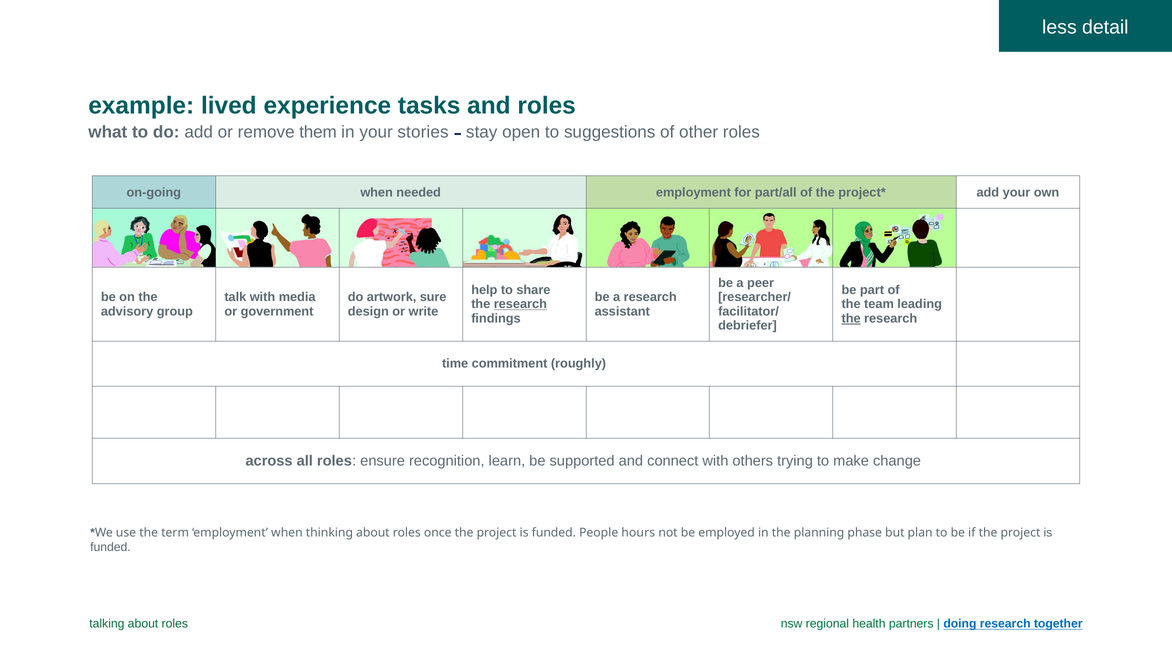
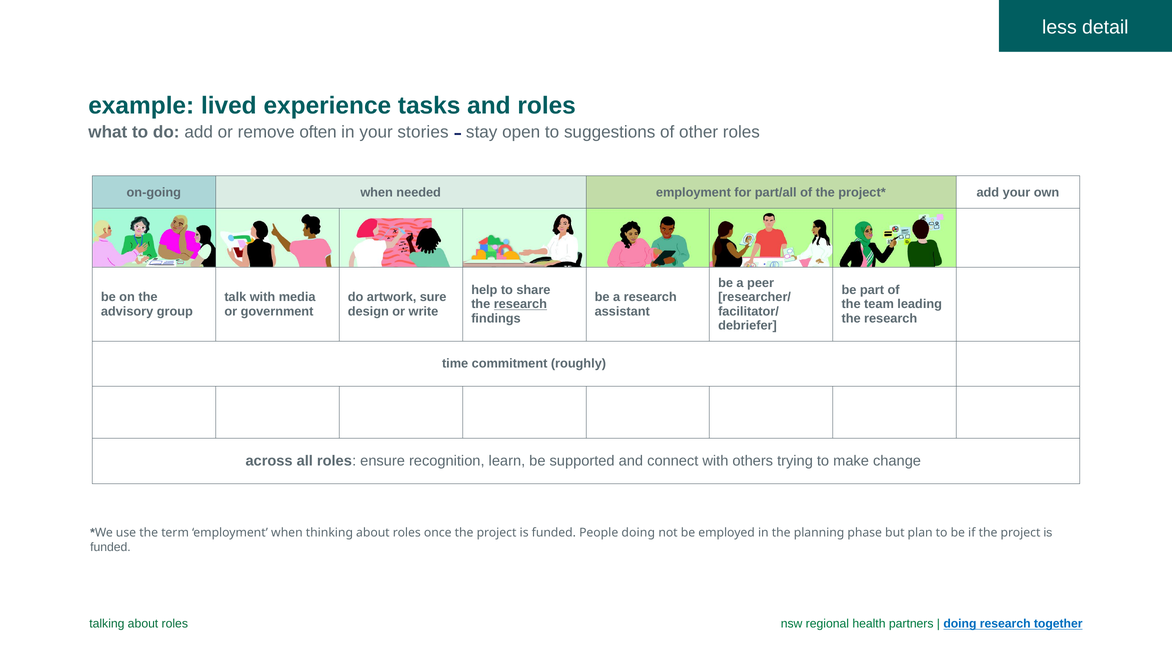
them: them -> often (318, 132)
the underline: present -> none (851, 319)
People hours: hours -> doing (638, 533)
